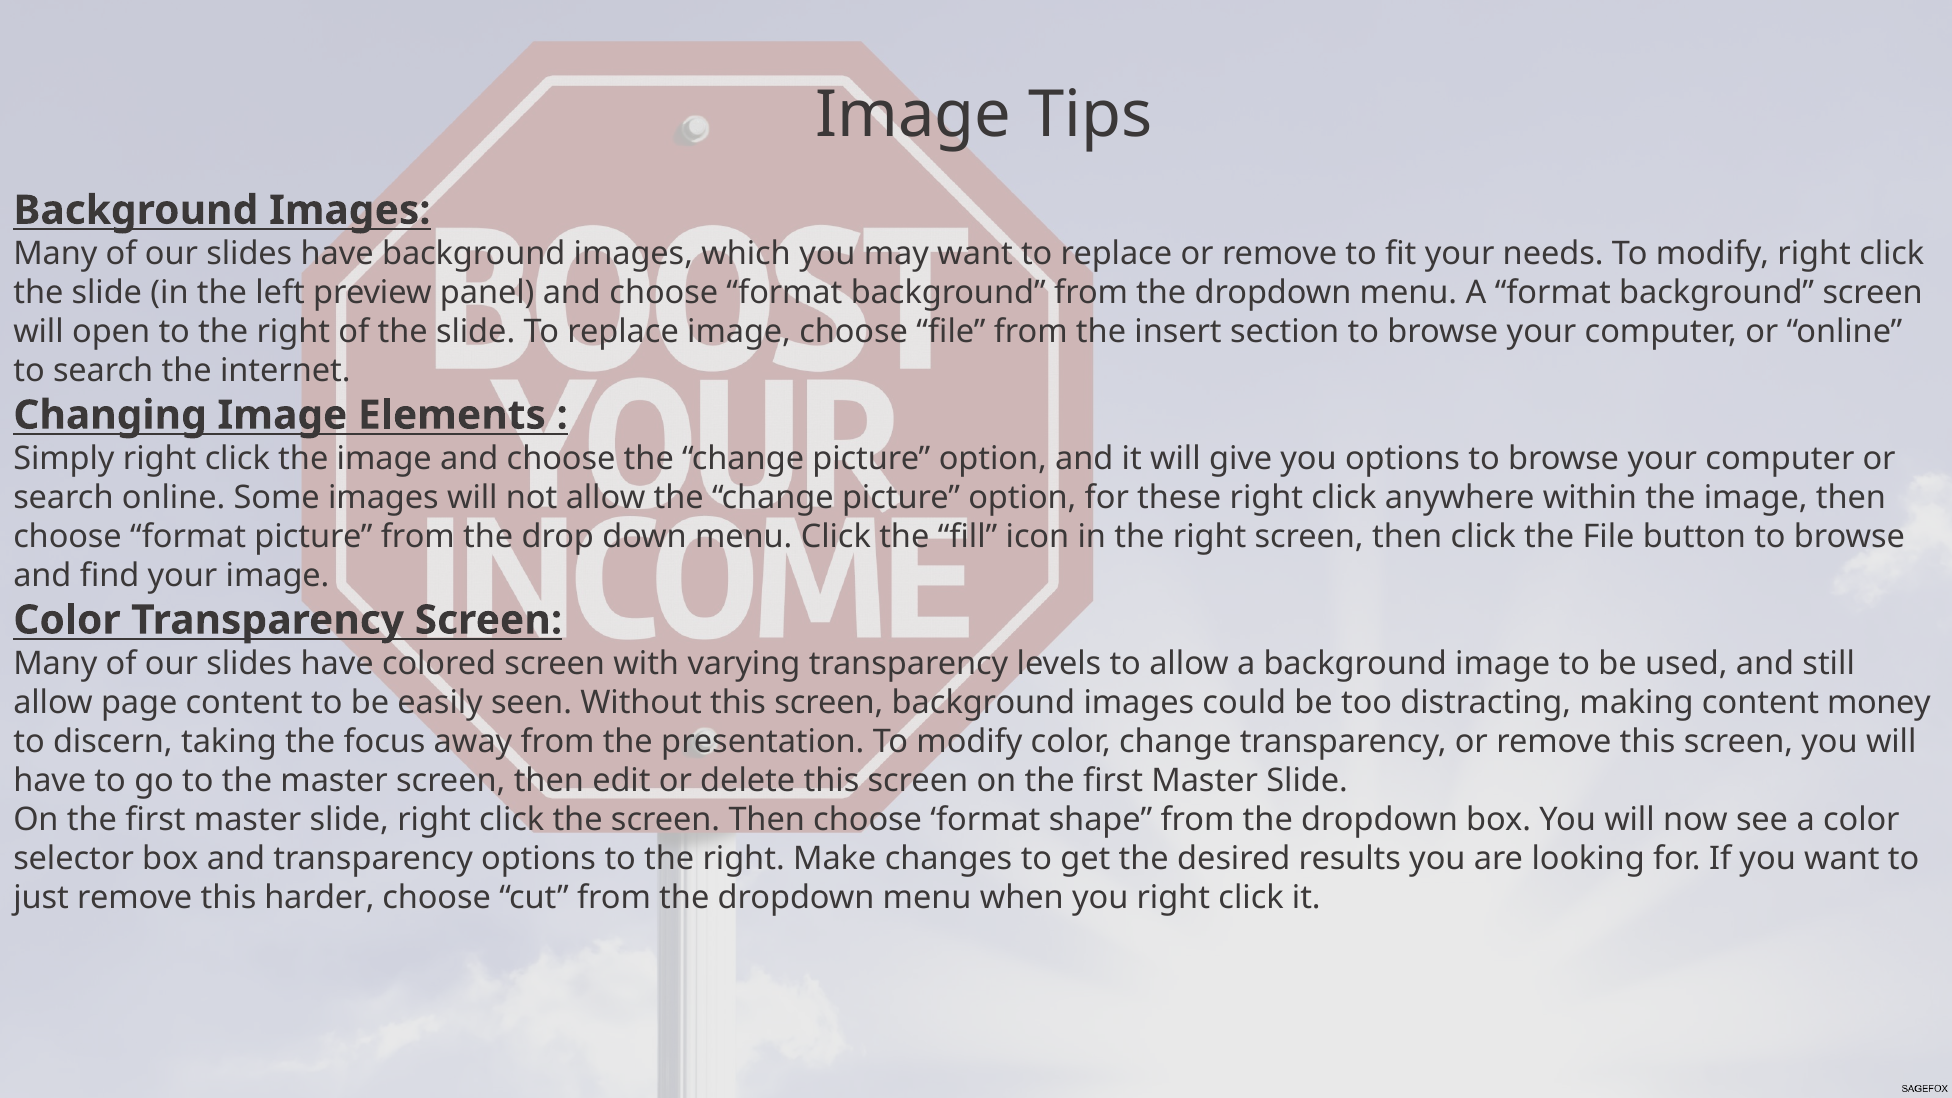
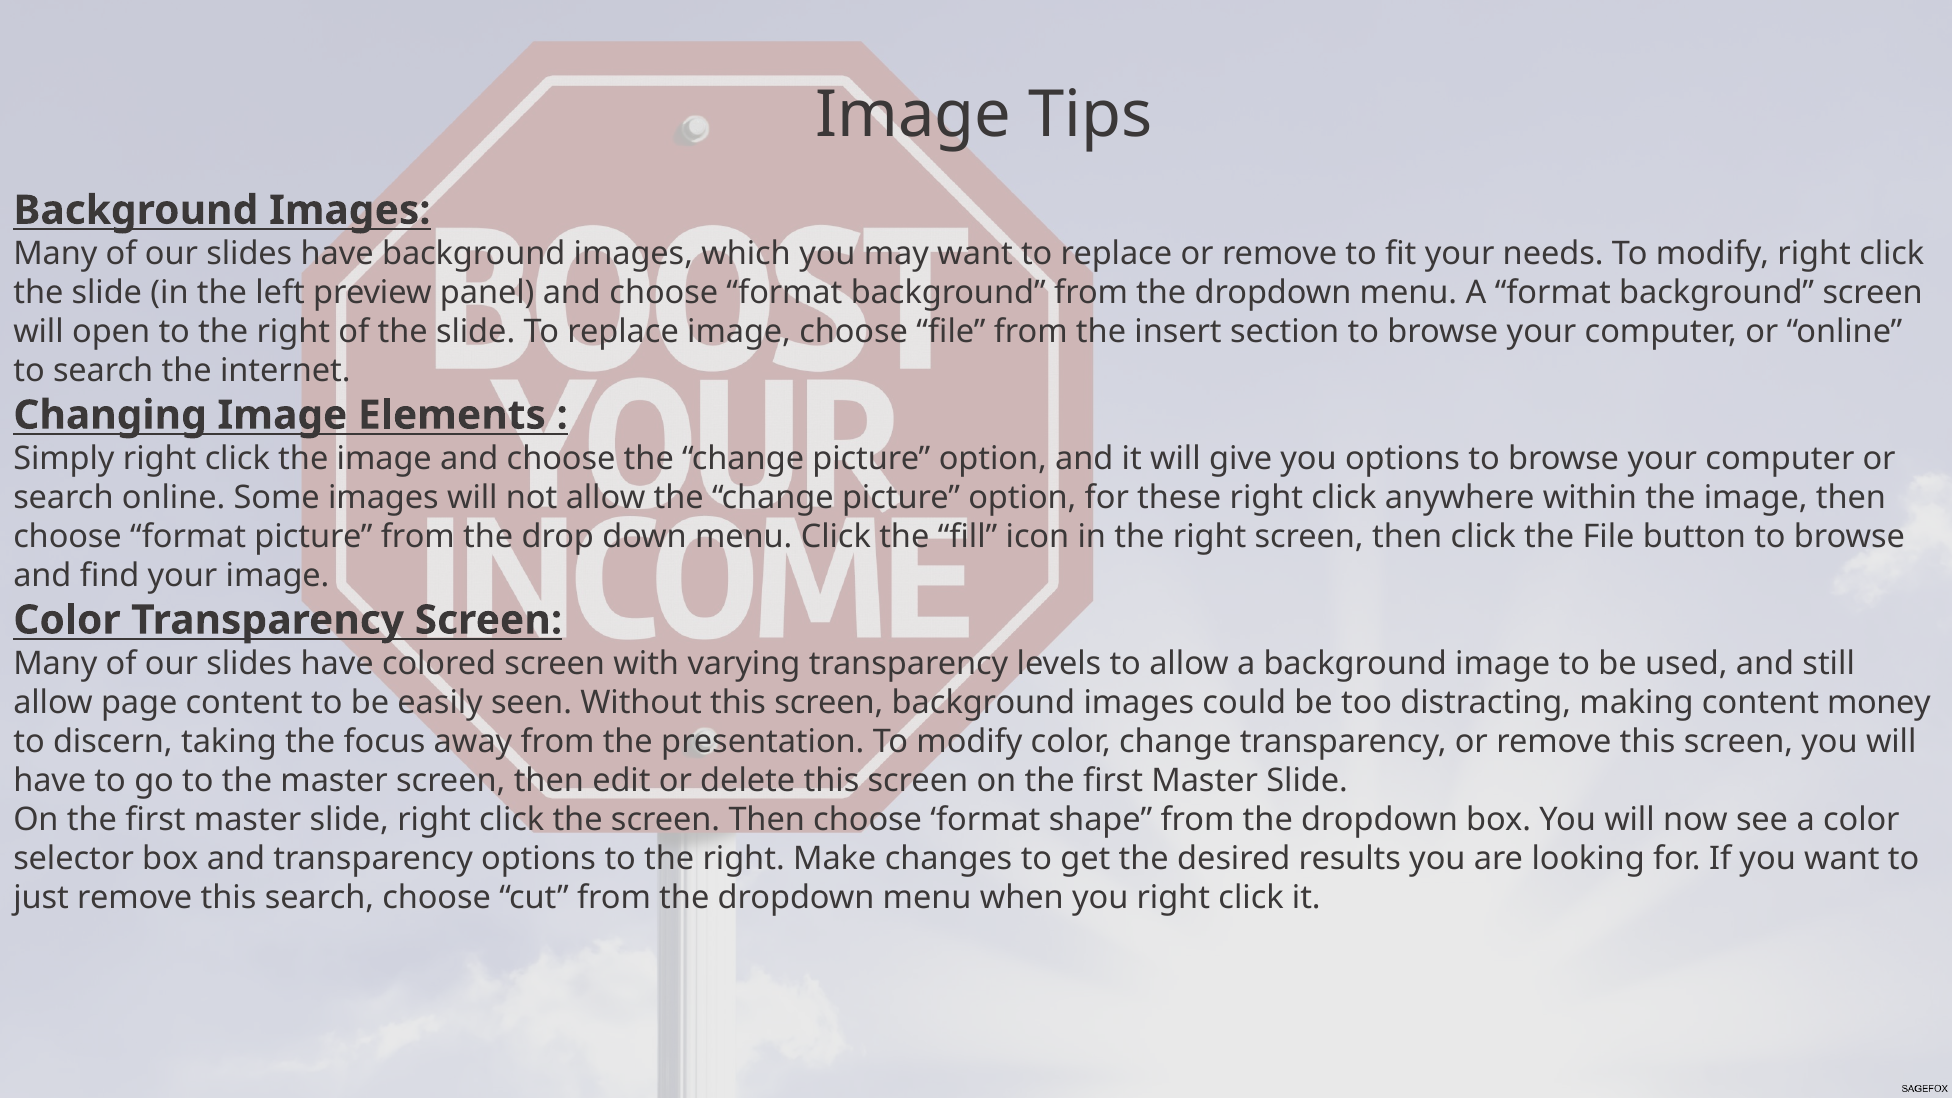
this harder: harder -> search (319, 898)
